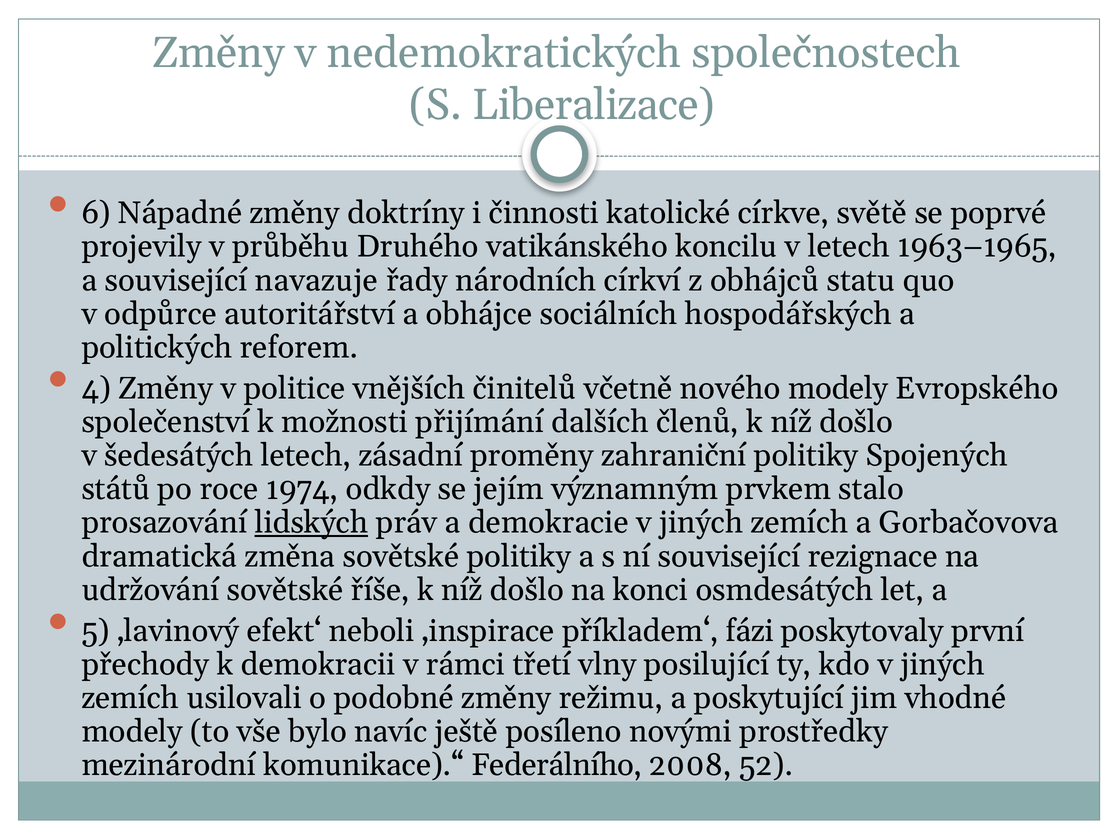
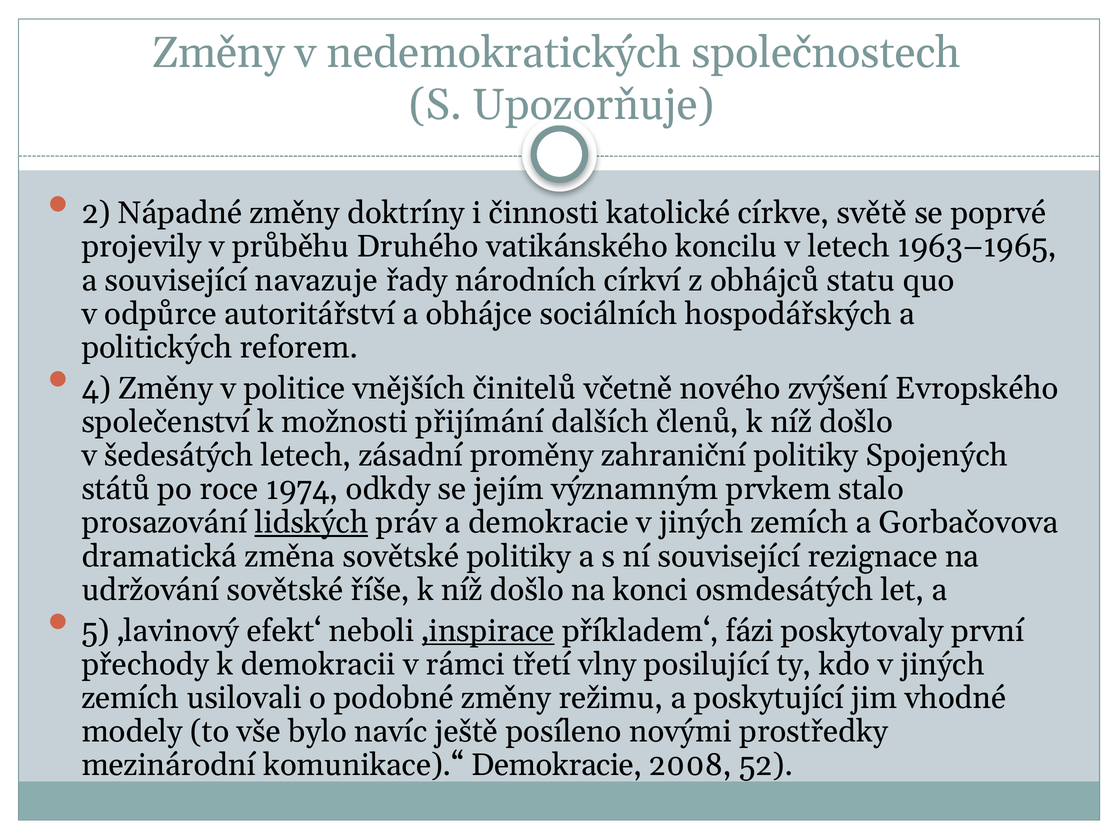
Liberalizace: Liberalizace -> Upozorňuje (593, 105)
6: 6 -> 2 (96, 213)
nového modely: modely -> zvýšení (838, 389)
‚inspirace underline: none -> present (488, 631)
komunikace).“ Federálního: Federálního -> Demokracie (557, 765)
